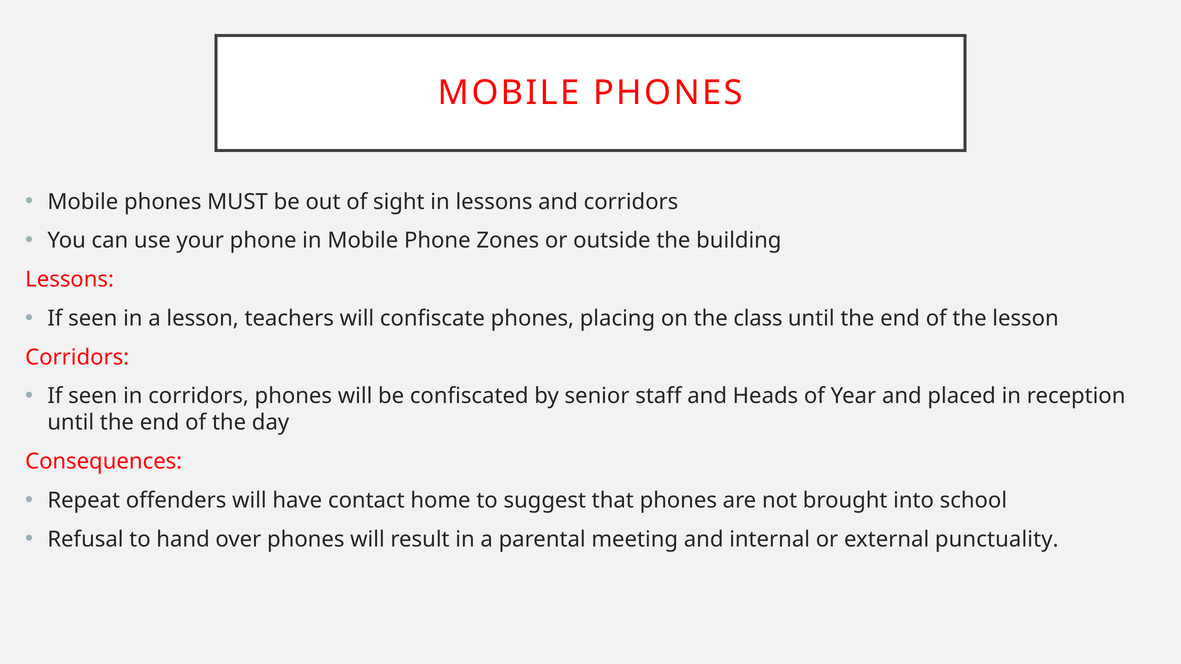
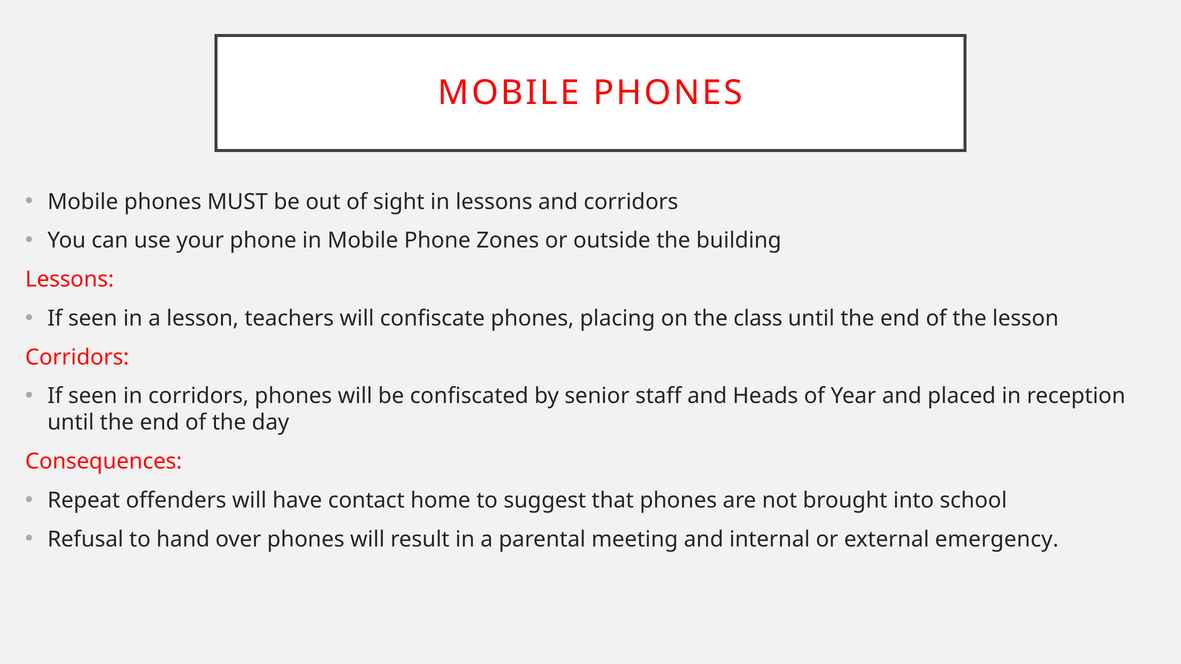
punctuality: punctuality -> emergency (997, 540)
